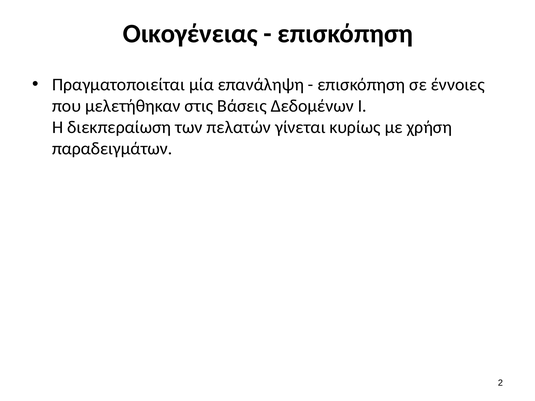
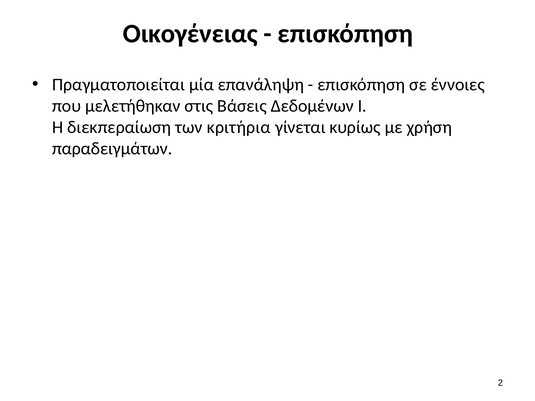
πελατών: πελατών -> κριτήρια (239, 127)
